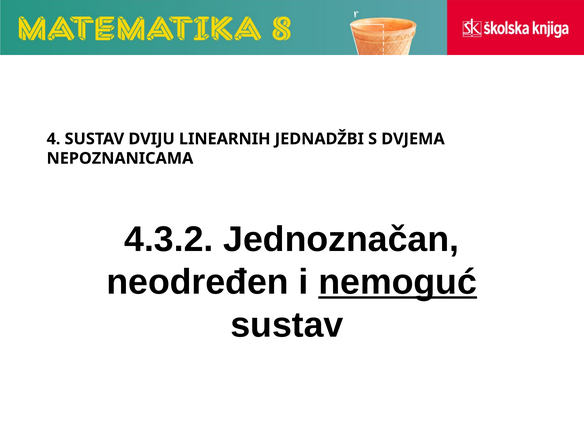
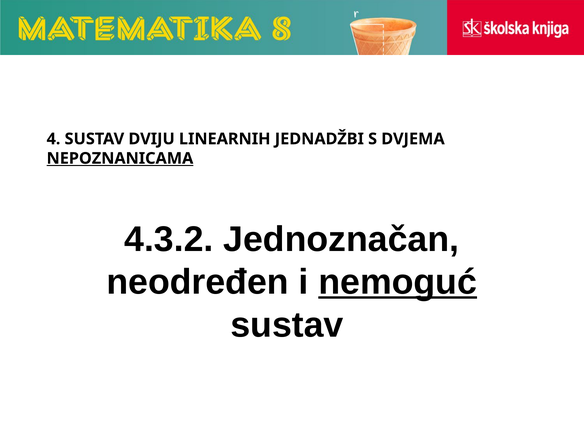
NEPOZNANICAMA underline: none -> present (120, 158)
